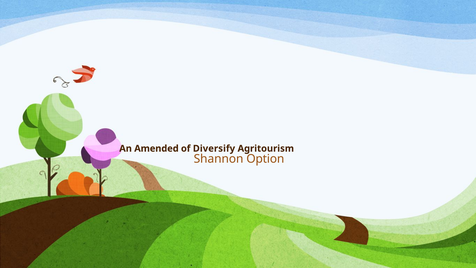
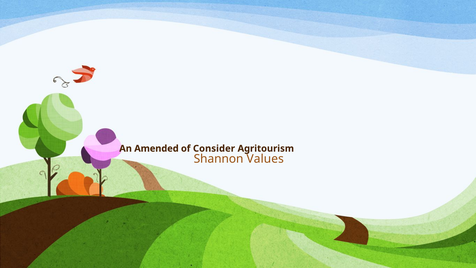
Diversify: Diversify -> Consider (214, 148)
Option: Option -> Values (265, 159)
